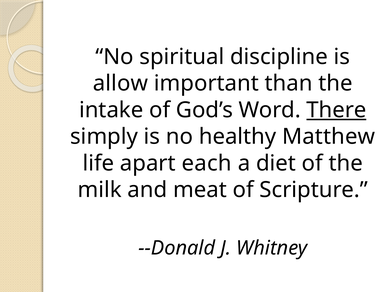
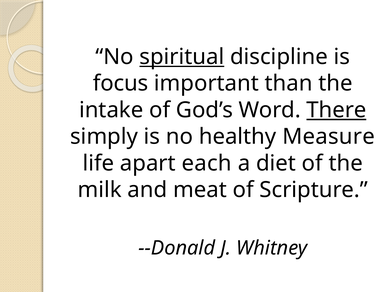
spiritual underline: none -> present (182, 57)
allow: allow -> focus (121, 84)
Matthew: Matthew -> Measure (329, 137)
